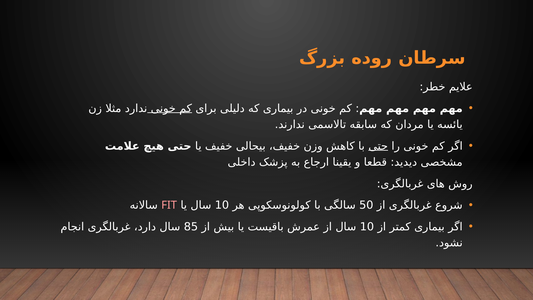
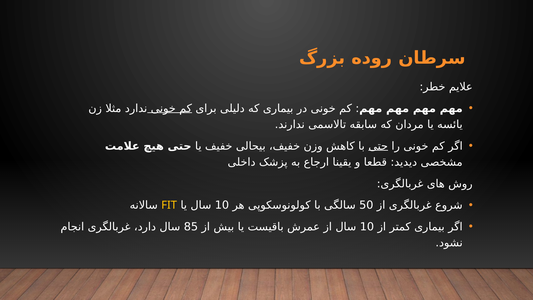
FIT colour: pink -> yellow (169, 205)
